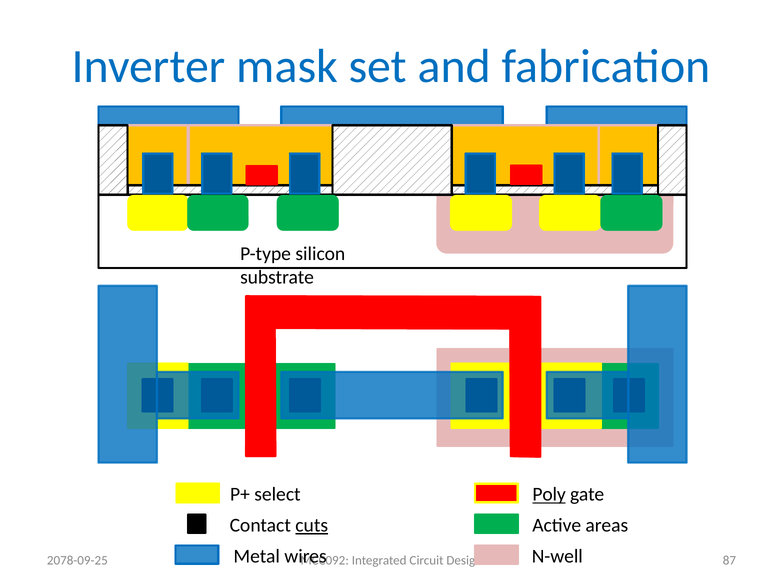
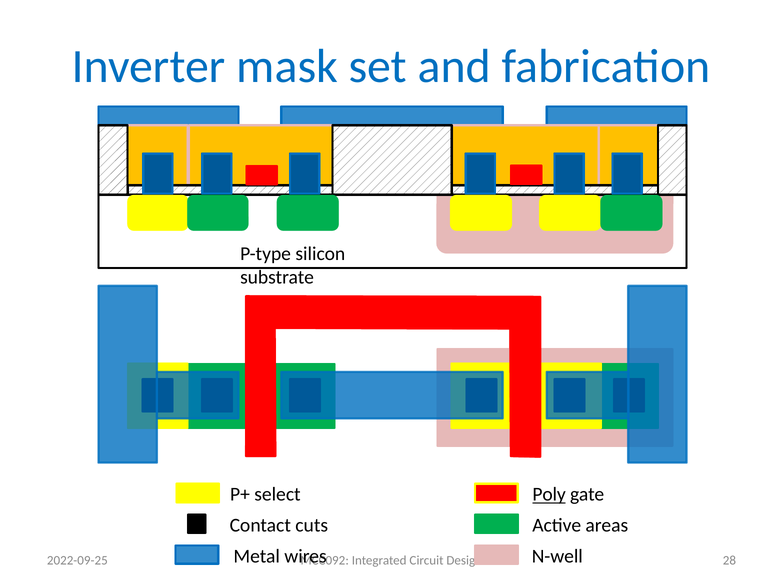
cuts underline: present -> none (312, 526)
87: 87 -> 28 (729, 561)
2078-09-25: 2078-09-25 -> 2022-09-25 (77, 561)
